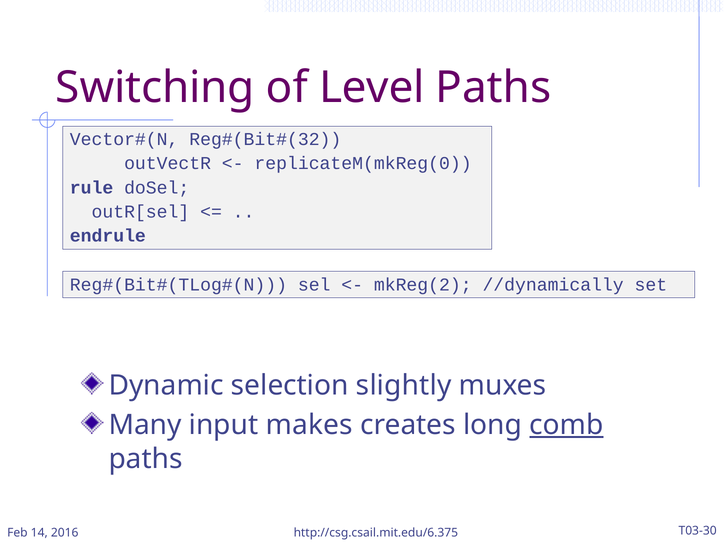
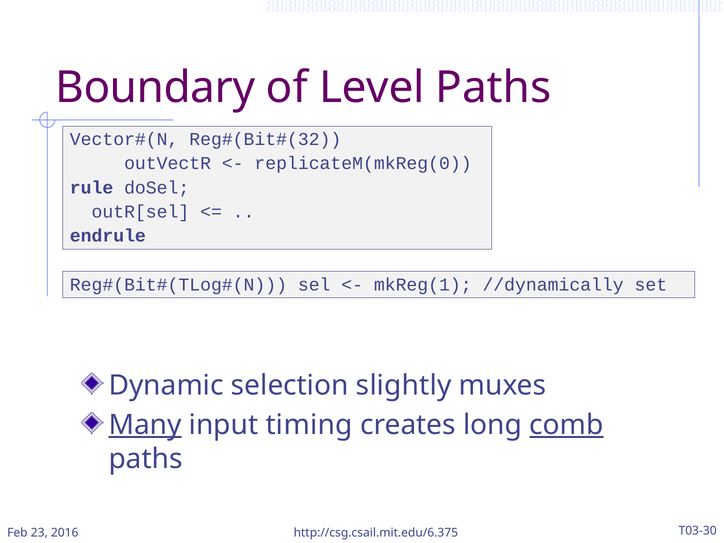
Switching: Switching -> Boundary (155, 88)
mkReg(2: mkReg(2 -> mkReg(1 (423, 285)
Many underline: none -> present (145, 425)
makes: makes -> timing (309, 425)
14: 14 -> 23 (39, 533)
